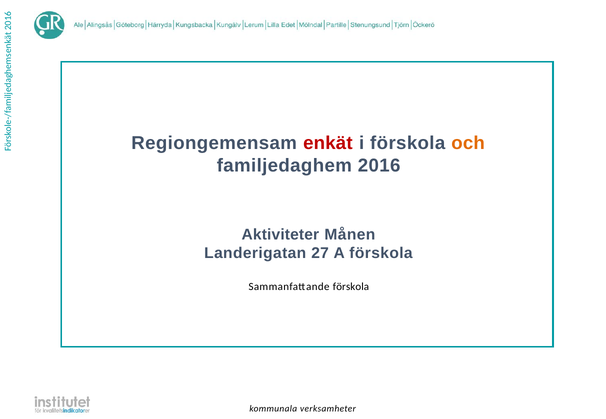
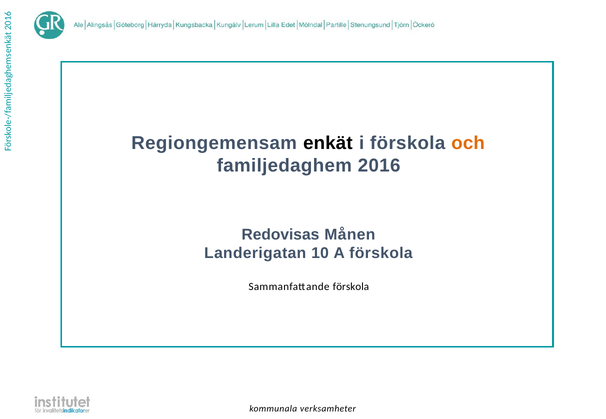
enkät colour: red -> black (328, 143)
Aktiviteter: Aktiviteter -> Redovisas (280, 235)
27: 27 -> 10 (320, 253)
